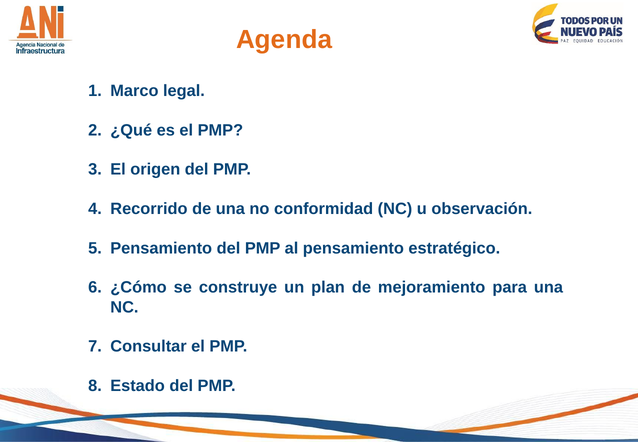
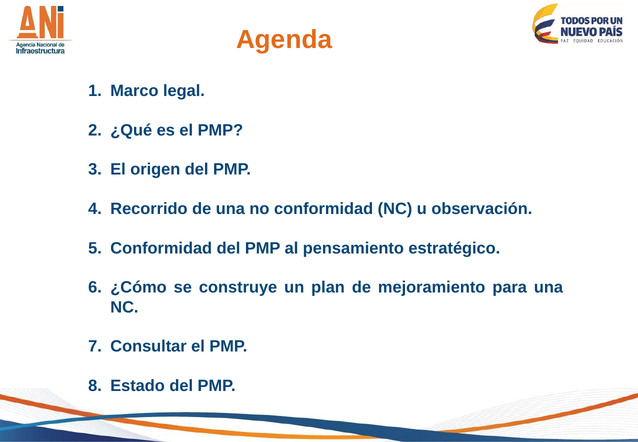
Pensamiento: Pensamiento -> Conformidad (161, 248)
